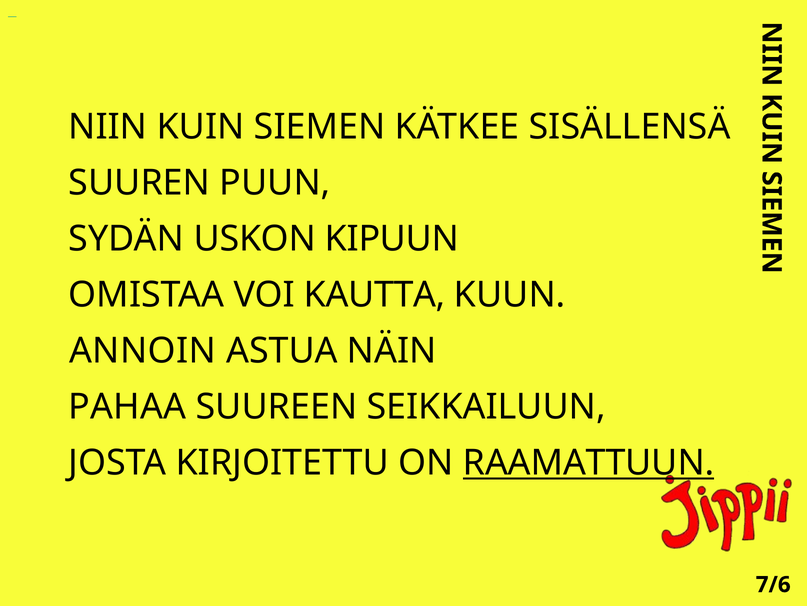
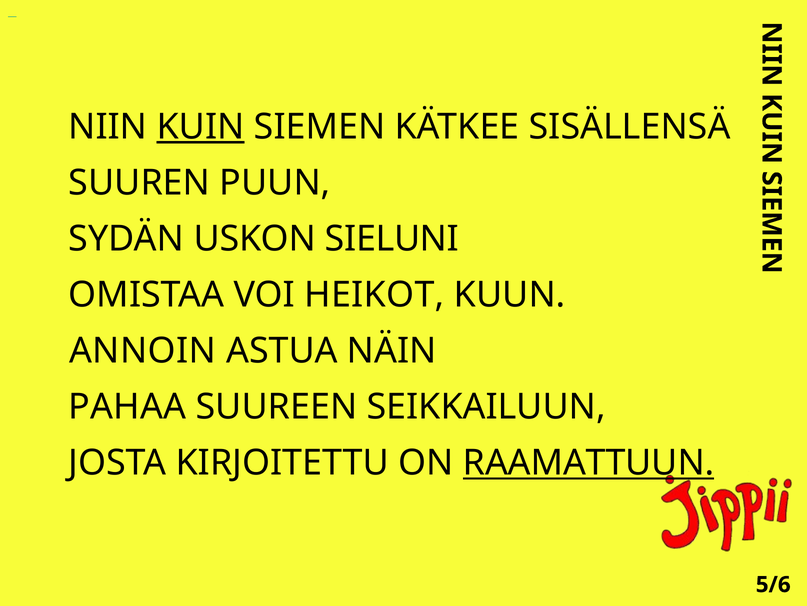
KUIN underline: none -> present (201, 127)
KIPUUN: KIPUUN -> SIELUNI (392, 239)
KAUTTA: KAUTTA -> HEIKOT (374, 295)
7/6: 7/6 -> 5/6 (773, 584)
